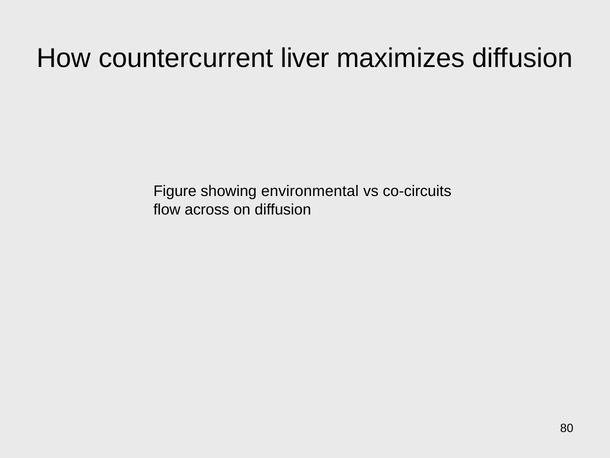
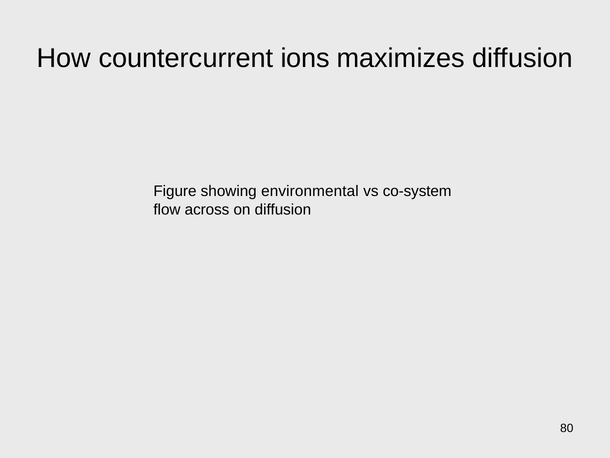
liver: liver -> ions (305, 58)
co-circuits: co-circuits -> co-system (417, 191)
